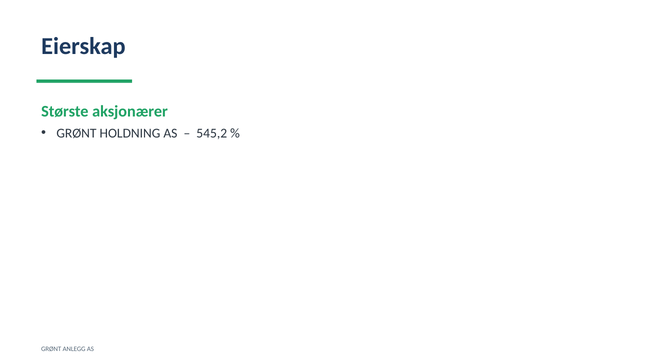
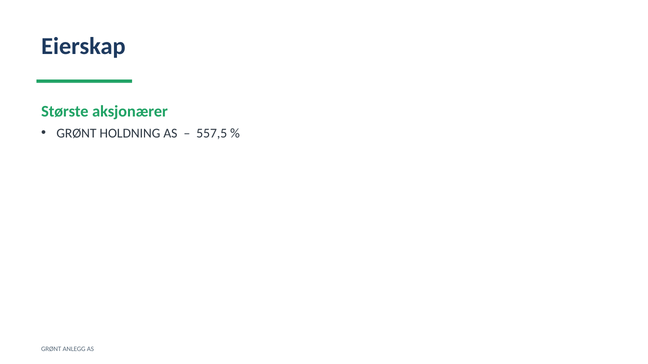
545,2: 545,2 -> 557,5 (212, 133)
